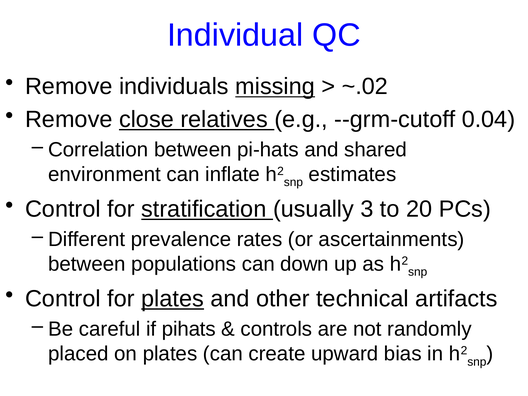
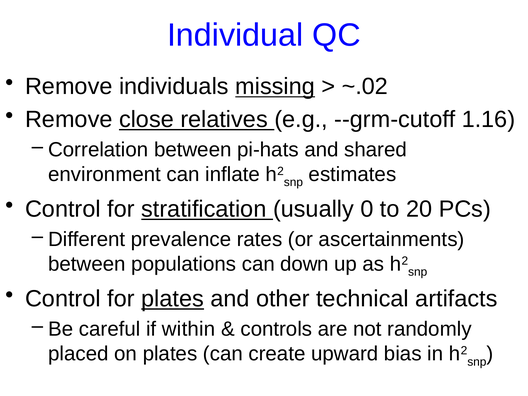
0.04: 0.04 -> 1.16 (488, 119)
3: 3 -> 0 (367, 209)
pihats: pihats -> within (189, 329)
